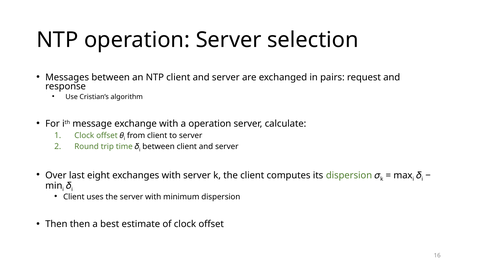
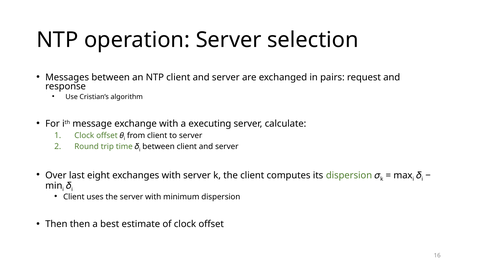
a operation: operation -> executing (210, 124)
